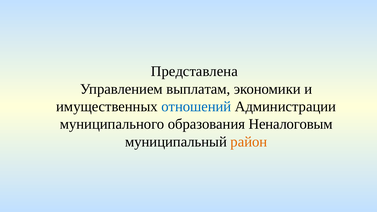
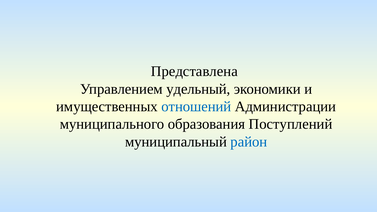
выплатам: выплатам -> удельный (198, 89)
Неналоговым: Неналоговым -> Поступлений (291, 124)
район colour: orange -> blue (249, 142)
